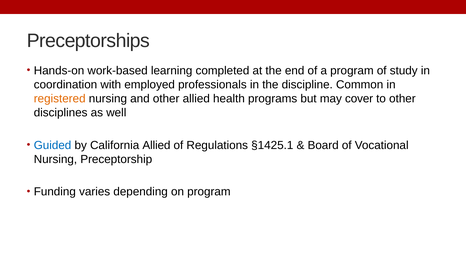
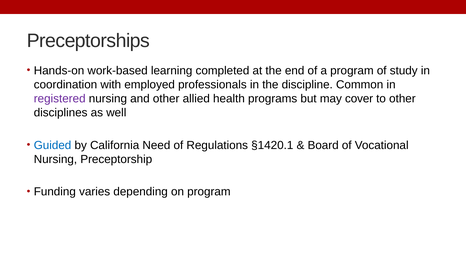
registered colour: orange -> purple (60, 99)
California Allied: Allied -> Need (156, 145)
§1425.1: §1425.1 -> §1420.1 (272, 145)
